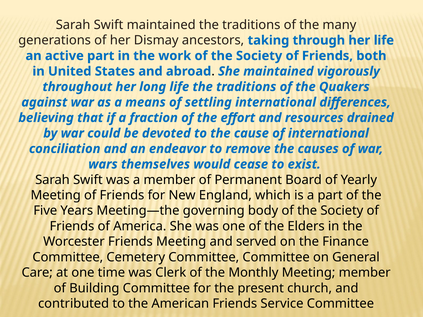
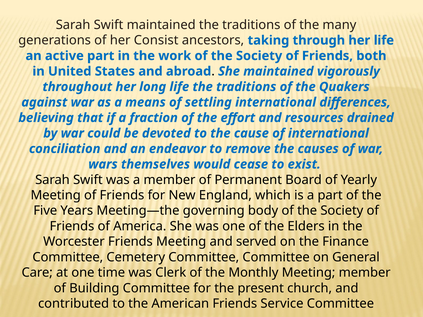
Dismay: Dismay -> Consist (156, 40)
